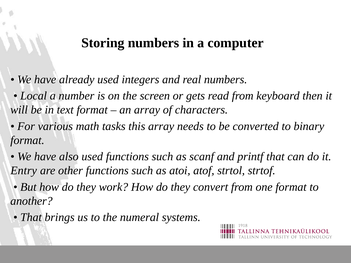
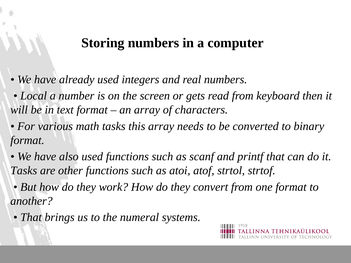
Entry: Entry -> Tasks (24, 171)
